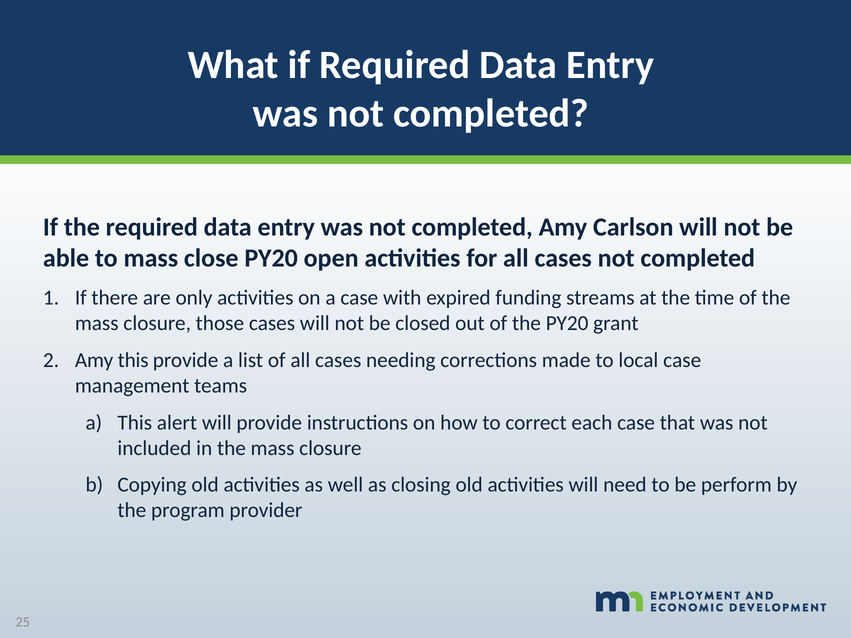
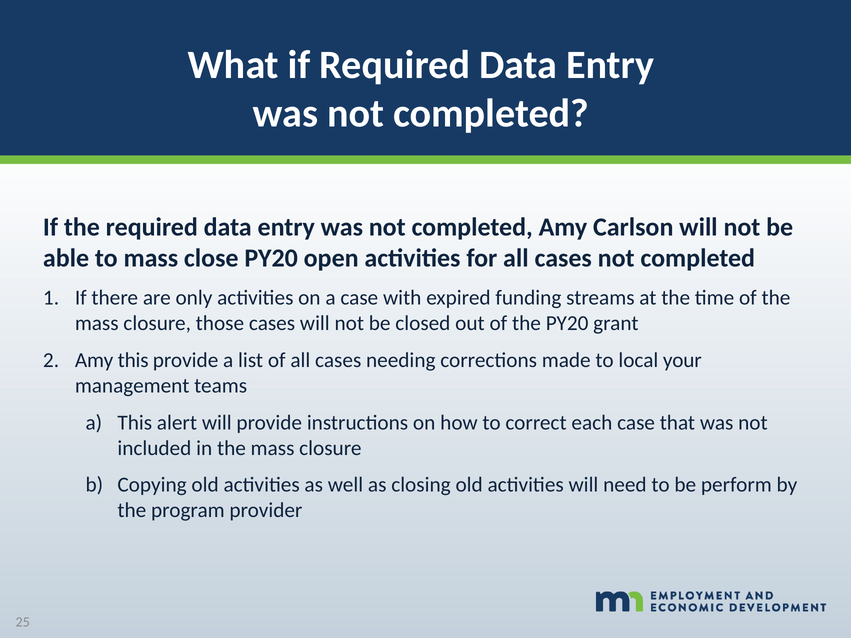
local case: case -> your (682, 360)
